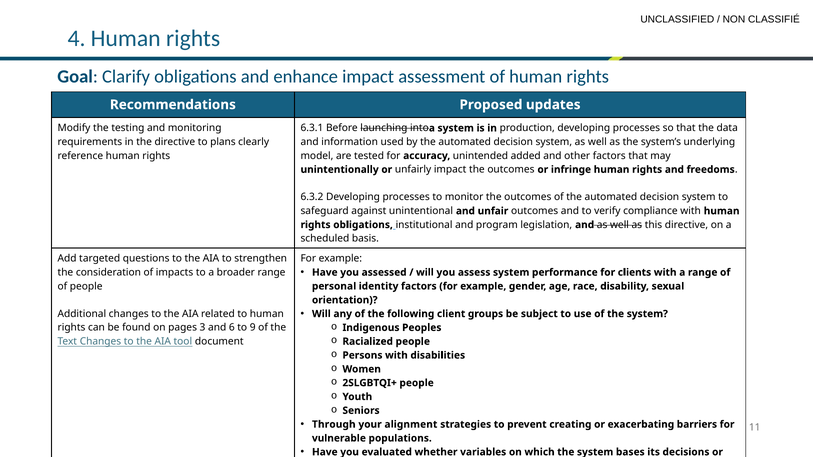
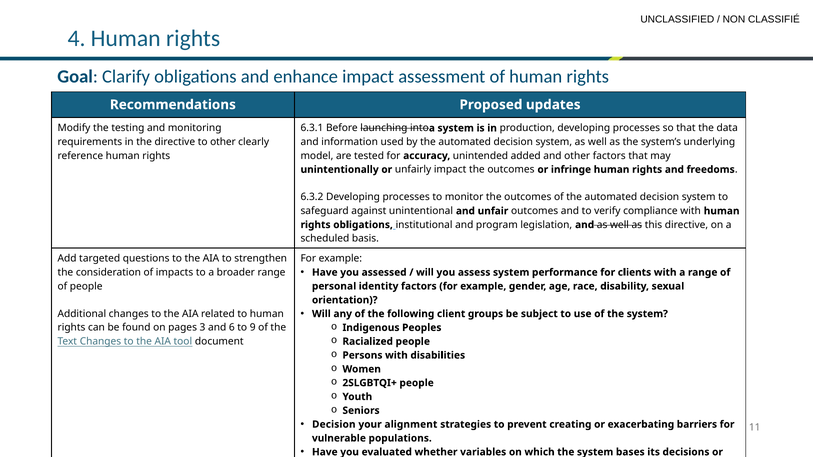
to plans: plans -> other (223, 142)
Through: Through -> Decision (334, 425)
